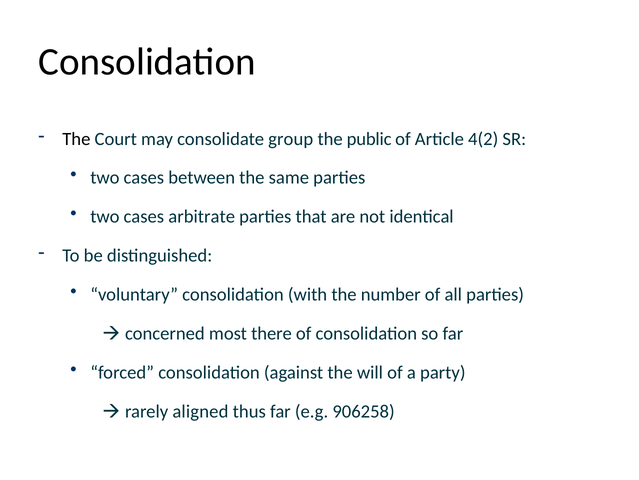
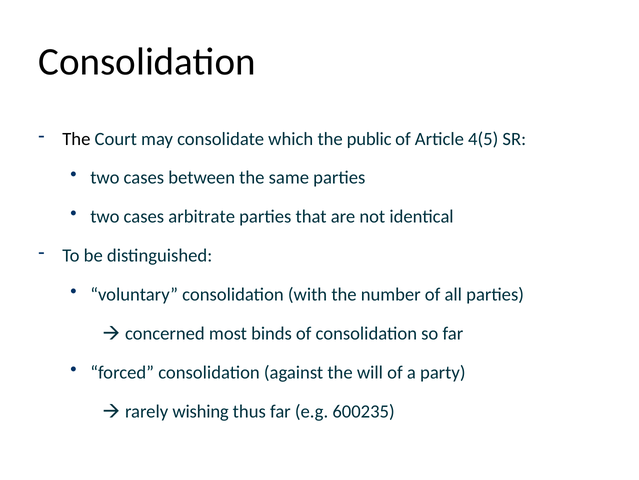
group: group -> which (291, 139)
4(2: 4(2 -> 4(5 (483, 139)
there: there -> binds (272, 333)
aligned: aligned -> wishing (201, 411)
906258: 906258 -> 600235 (364, 411)
